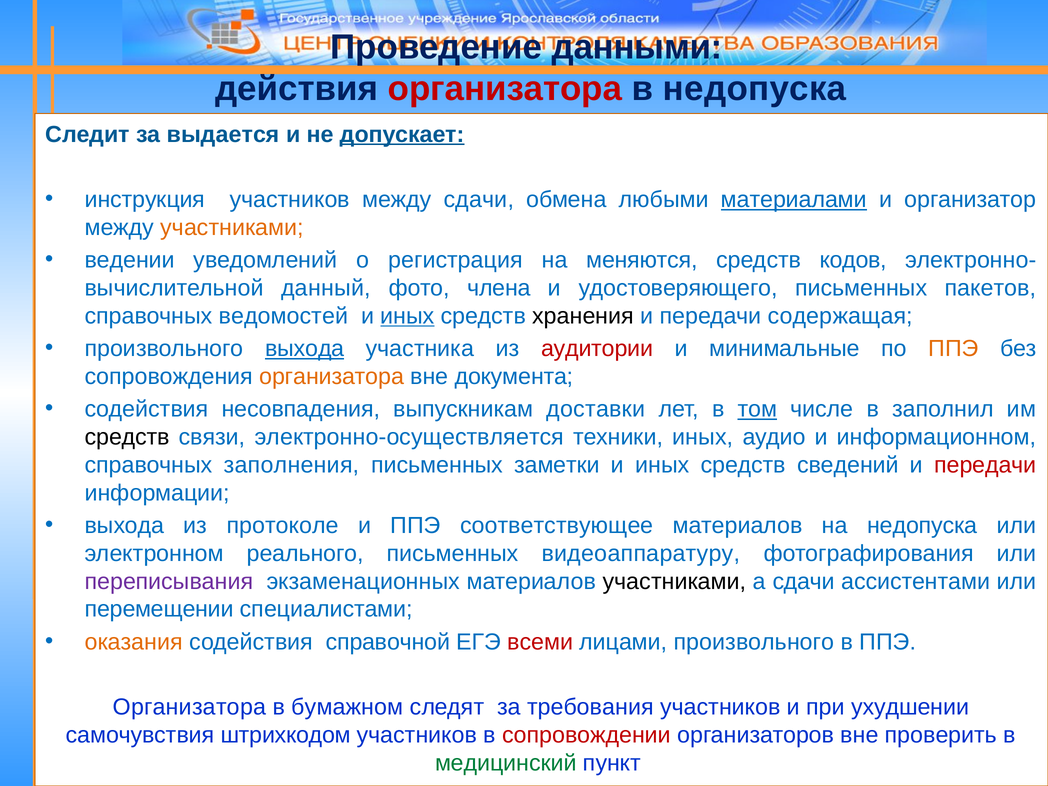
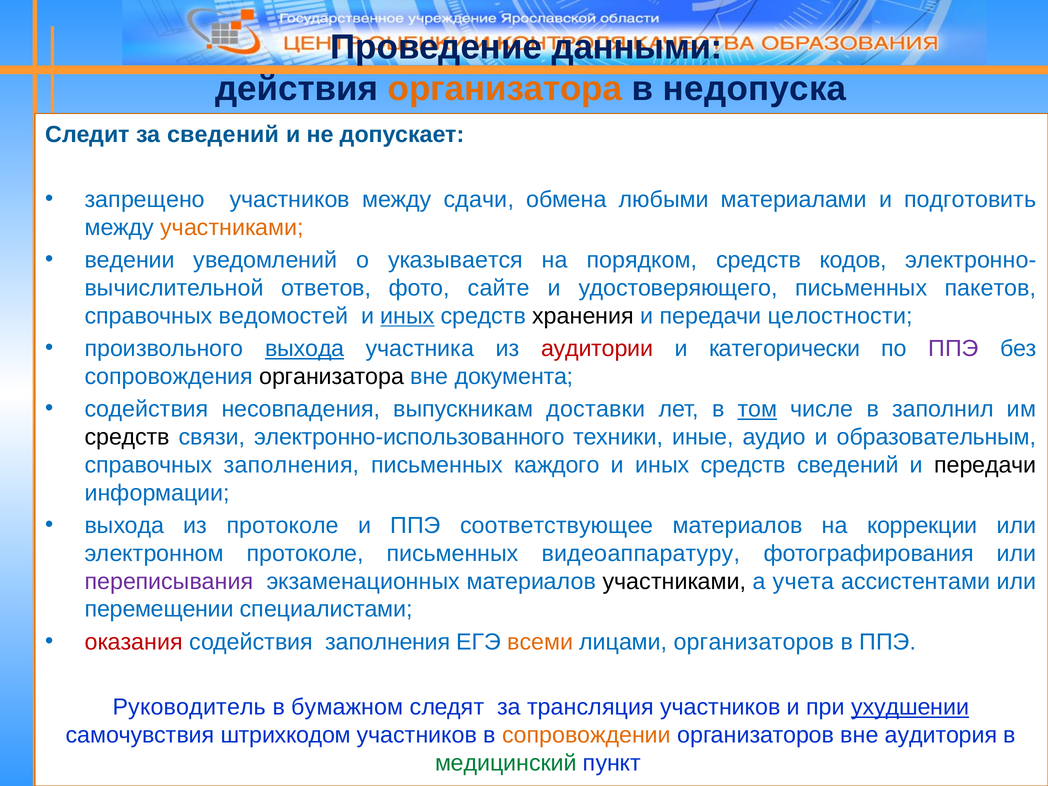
организатора colour: red -> orange (505, 89)
за выдается: выдается -> сведений (223, 134)
допускает underline: present -> none (402, 134)
инструкция: инструкция -> запрещено (145, 200)
материалами underline: present -> none (794, 200)
организатор: организатор -> подготовить (970, 200)
регистрация: регистрация -> указывается (455, 260)
меняются: меняются -> порядком (642, 260)
данный: данный -> ответов (326, 288)
члена: члена -> сайте (499, 288)
содержащая: содержащая -> целостности (840, 316)
минимальные: минимальные -> категорически (785, 349)
ППЭ colour: orange -> purple (953, 349)
организатора colour: orange -> black (332, 376)
электронно-осуществляется: электронно-осуществляется -> электронно-использованного (409, 437)
техники иных: иных -> иные (703, 437)
информационном: информационном -> образовательным (937, 437)
заметки: заметки -> каждого (557, 465)
передачи colour: red -> black (985, 465)
на недопуска: недопуска -> коррекции (922, 525)
электронном реального: реального -> протоколе (305, 553)
а сдачи: сдачи -> учета (803, 581)
оказания colour: orange -> red (134, 642)
содействия справочной: справочной -> заполнения (388, 642)
всеми colour: red -> orange (540, 642)
лицами произвольного: произвольного -> организаторов (754, 642)
Организатора: Организатора -> Руководитель (189, 707)
требования: требования -> трансляция (590, 707)
ухудшении underline: none -> present (910, 707)
сопровождении colour: red -> orange (587, 735)
проверить: проверить -> аудитория (941, 735)
